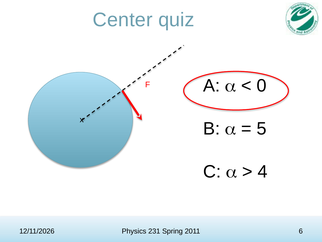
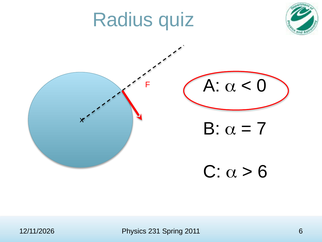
Center: Center -> Radius (123, 20)
5: 5 -> 7 (262, 128)
4: 4 -> 6 (263, 171)
